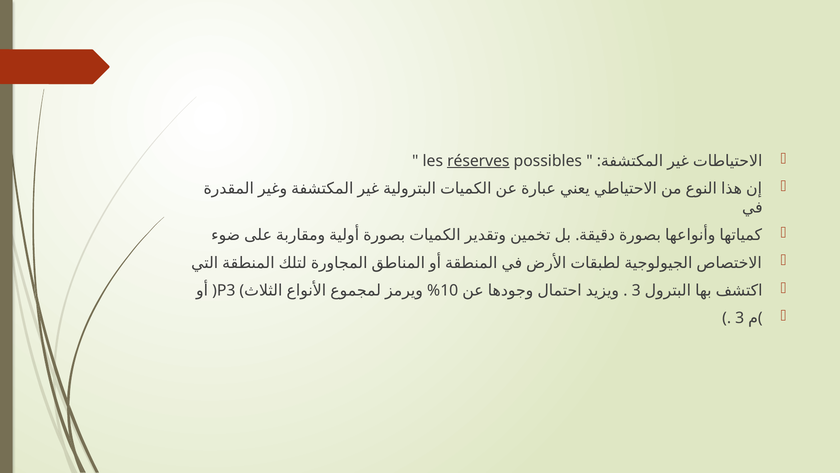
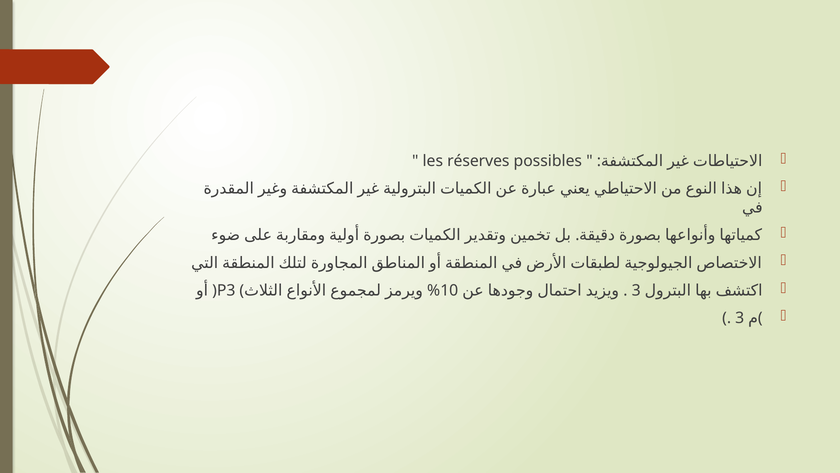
réserves underline: present -> none (478, 161)
